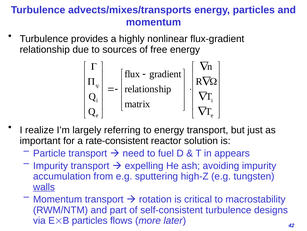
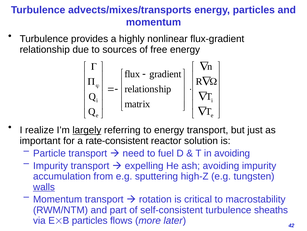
largely underline: none -> present (87, 130)
in appears: appears -> avoiding (232, 153)
designs: designs -> sheaths (271, 209)
